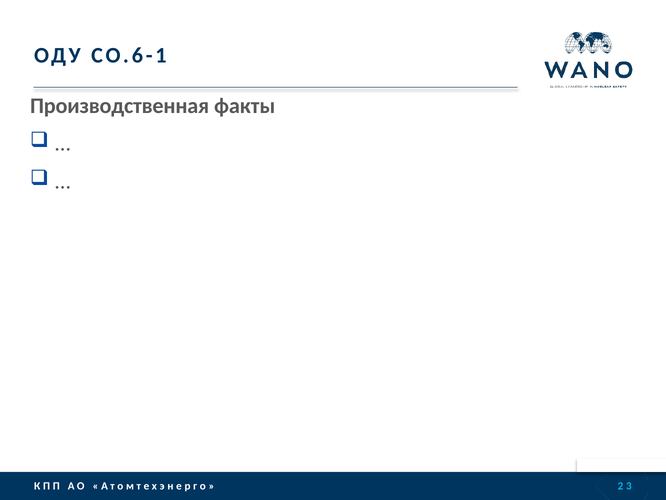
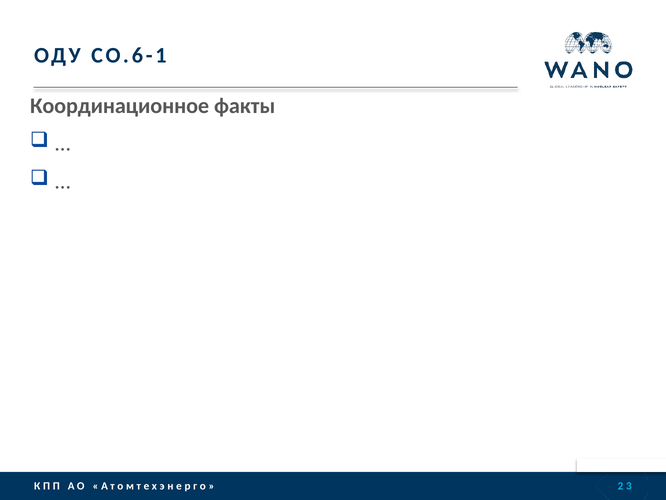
Производственная: Производственная -> Координационное (120, 106)
